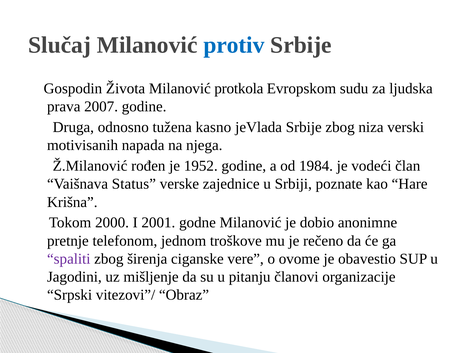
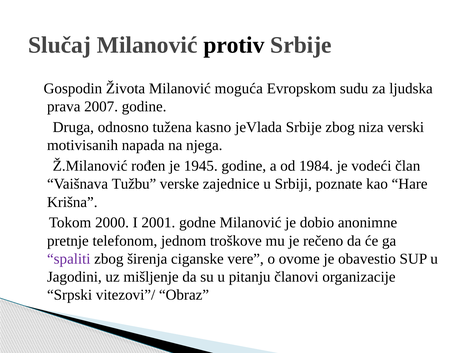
protiv colour: blue -> black (234, 45)
protkola: protkola -> moguća (239, 89)
1952: 1952 -> 1945 (201, 166)
Status: Status -> Tužbu (134, 184)
